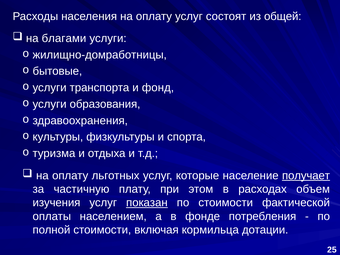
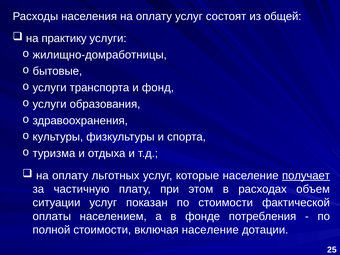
благами: благами -> практику (64, 38)
изучения: изучения -> ситуации (56, 203)
показан underline: present -> none (147, 203)
включая кормильца: кормильца -> население (210, 230)
